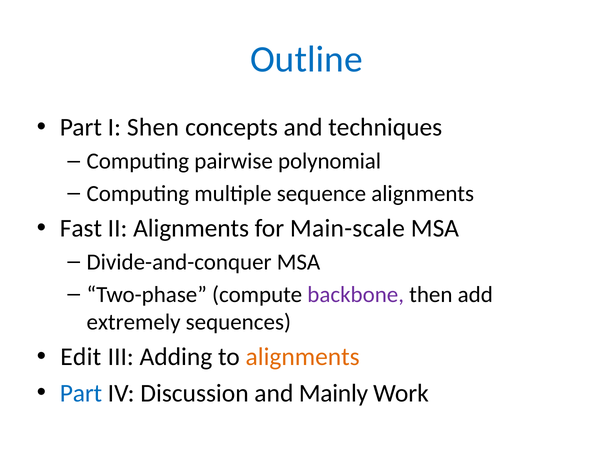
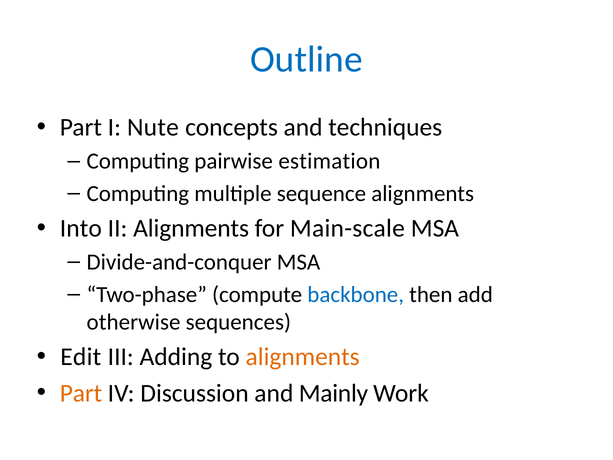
Shen: Shen -> Nute (153, 127)
polynomial: polynomial -> estimation (329, 161)
Fast: Fast -> Into (81, 228)
backbone colour: purple -> blue (356, 294)
extremely: extremely -> otherwise (134, 322)
Part colour: blue -> orange (81, 393)
